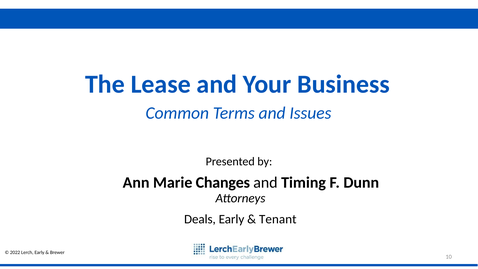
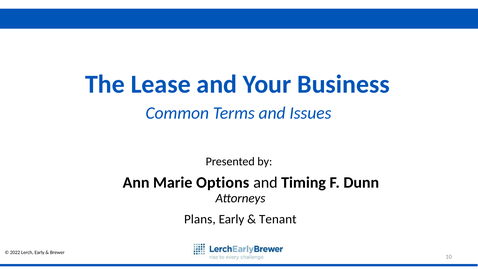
Changes: Changes -> Options (223, 182)
Deals: Deals -> Plans (200, 219)
